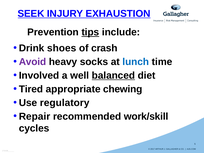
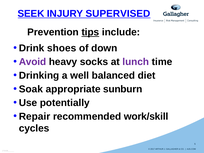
EXHAUSTION: EXHAUSTION -> SUPERVISED (118, 14)
crash: crash -> down (104, 48)
lunch colour: blue -> purple (136, 62)
Involved: Involved -> Drinking (39, 75)
balanced underline: present -> none (113, 75)
Tired: Tired -> Soak (31, 89)
chewing: chewing -> sunburn (123, 89)
regulatory: regulatory -> potentially (65, 103)
